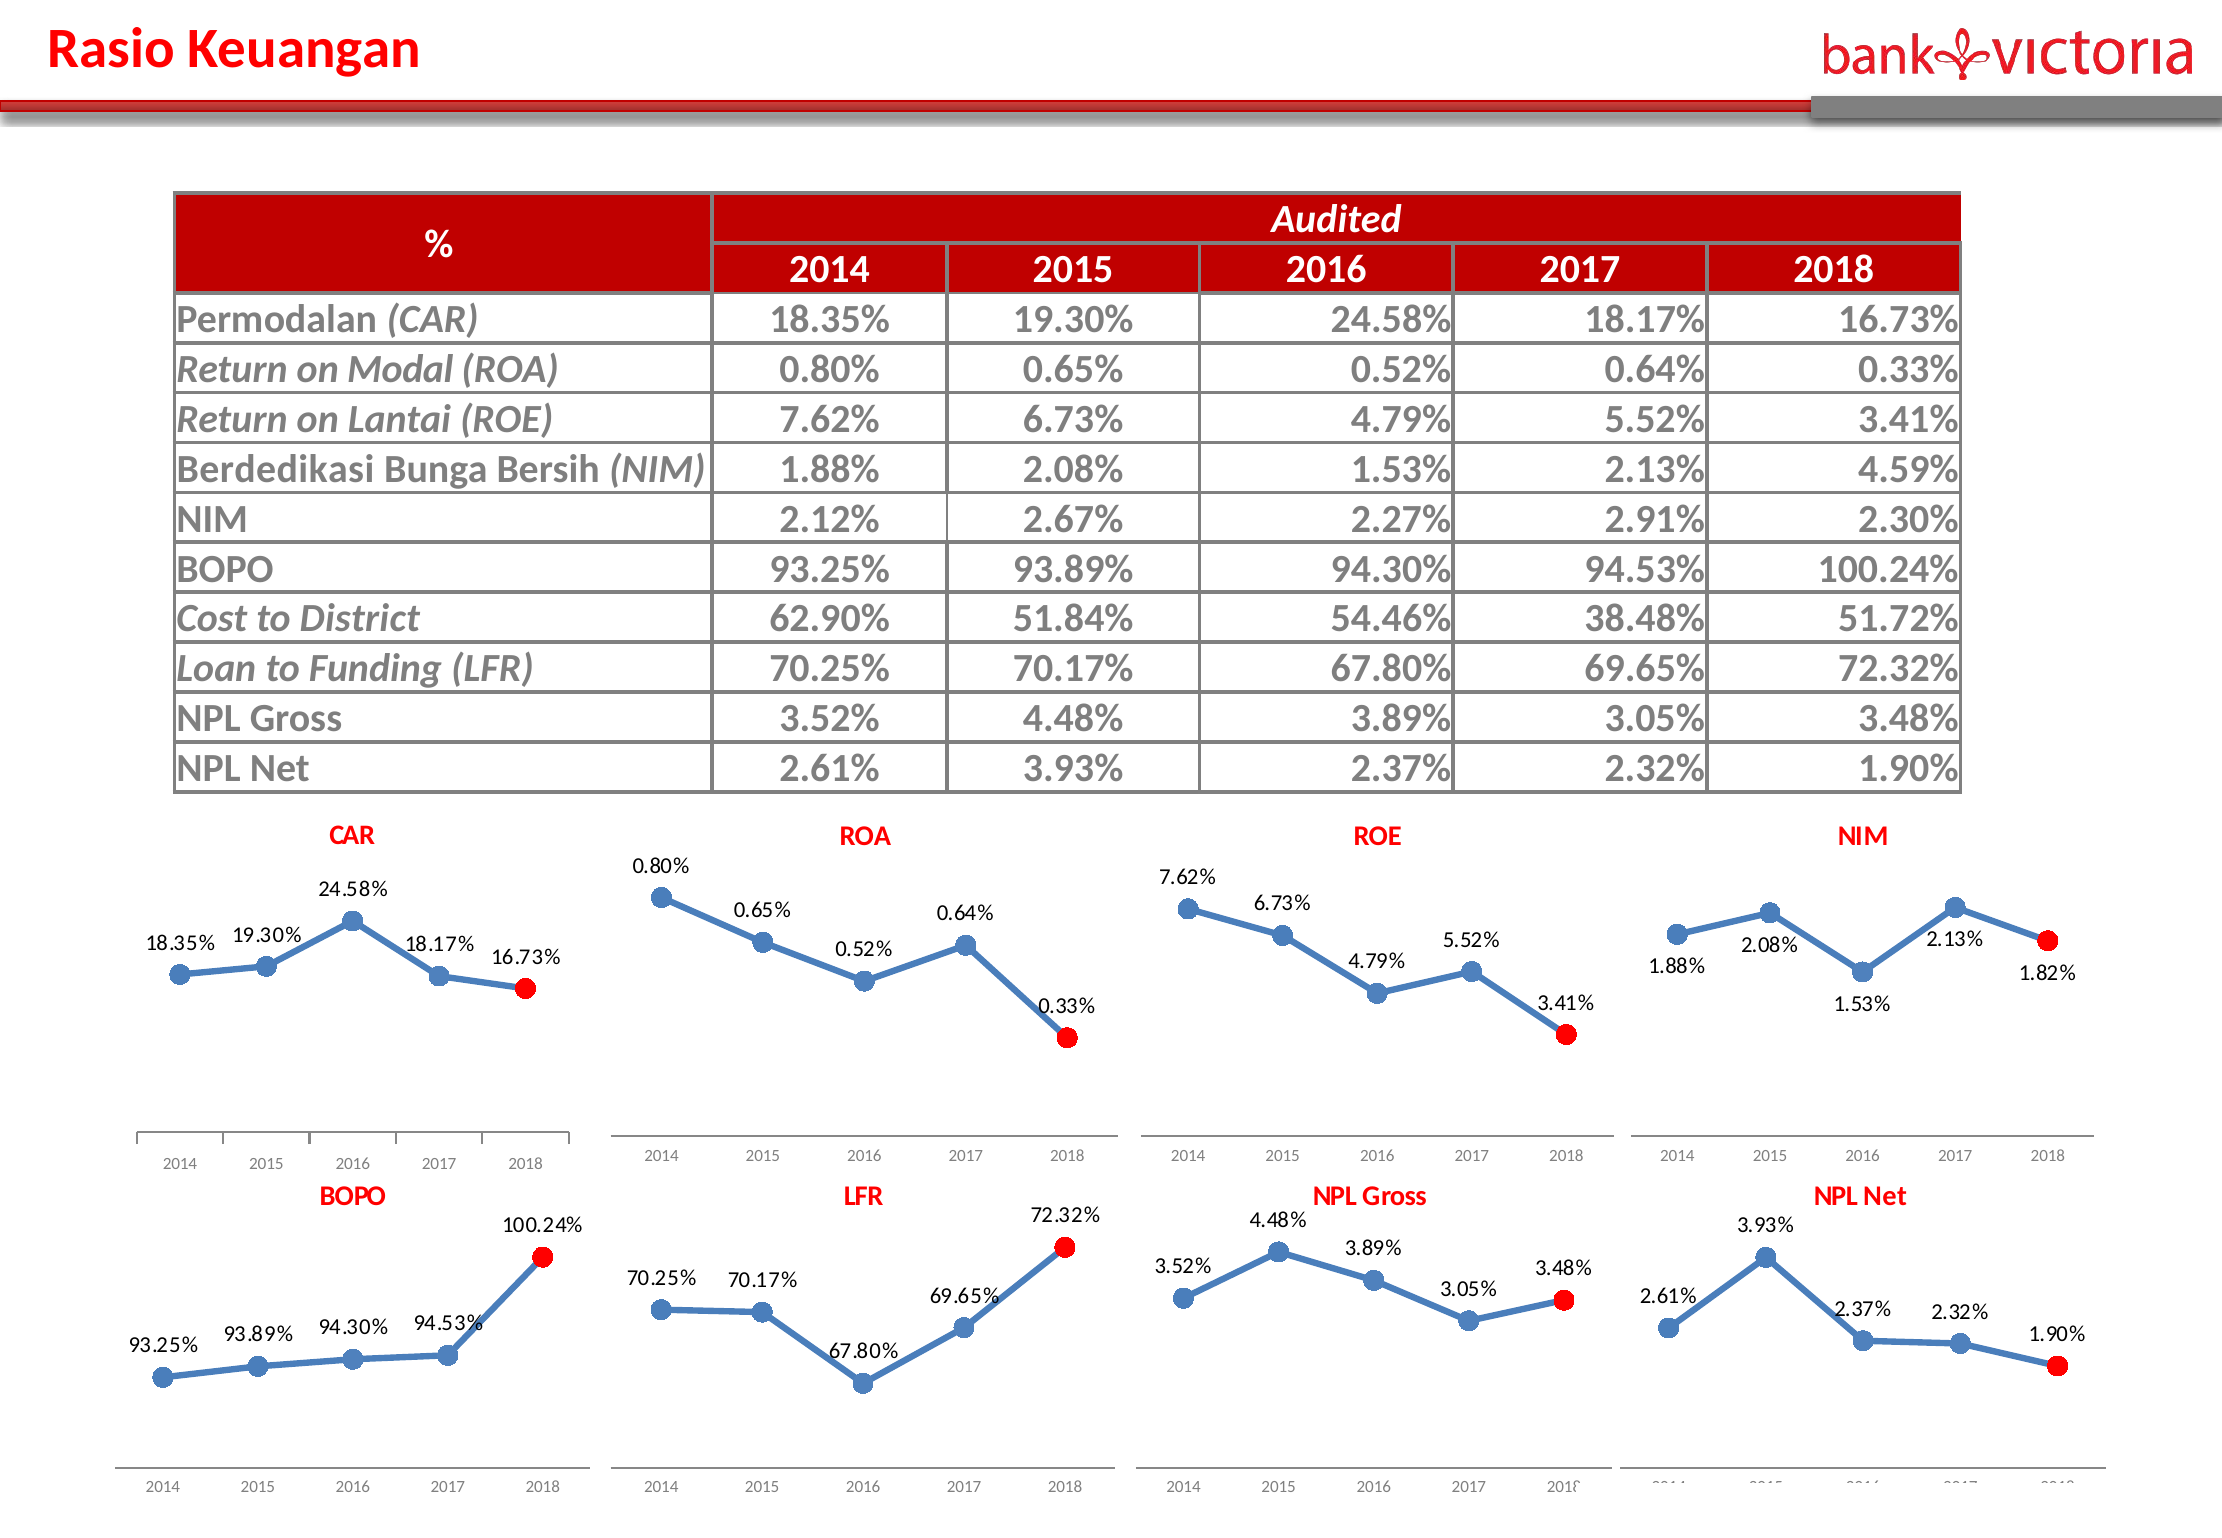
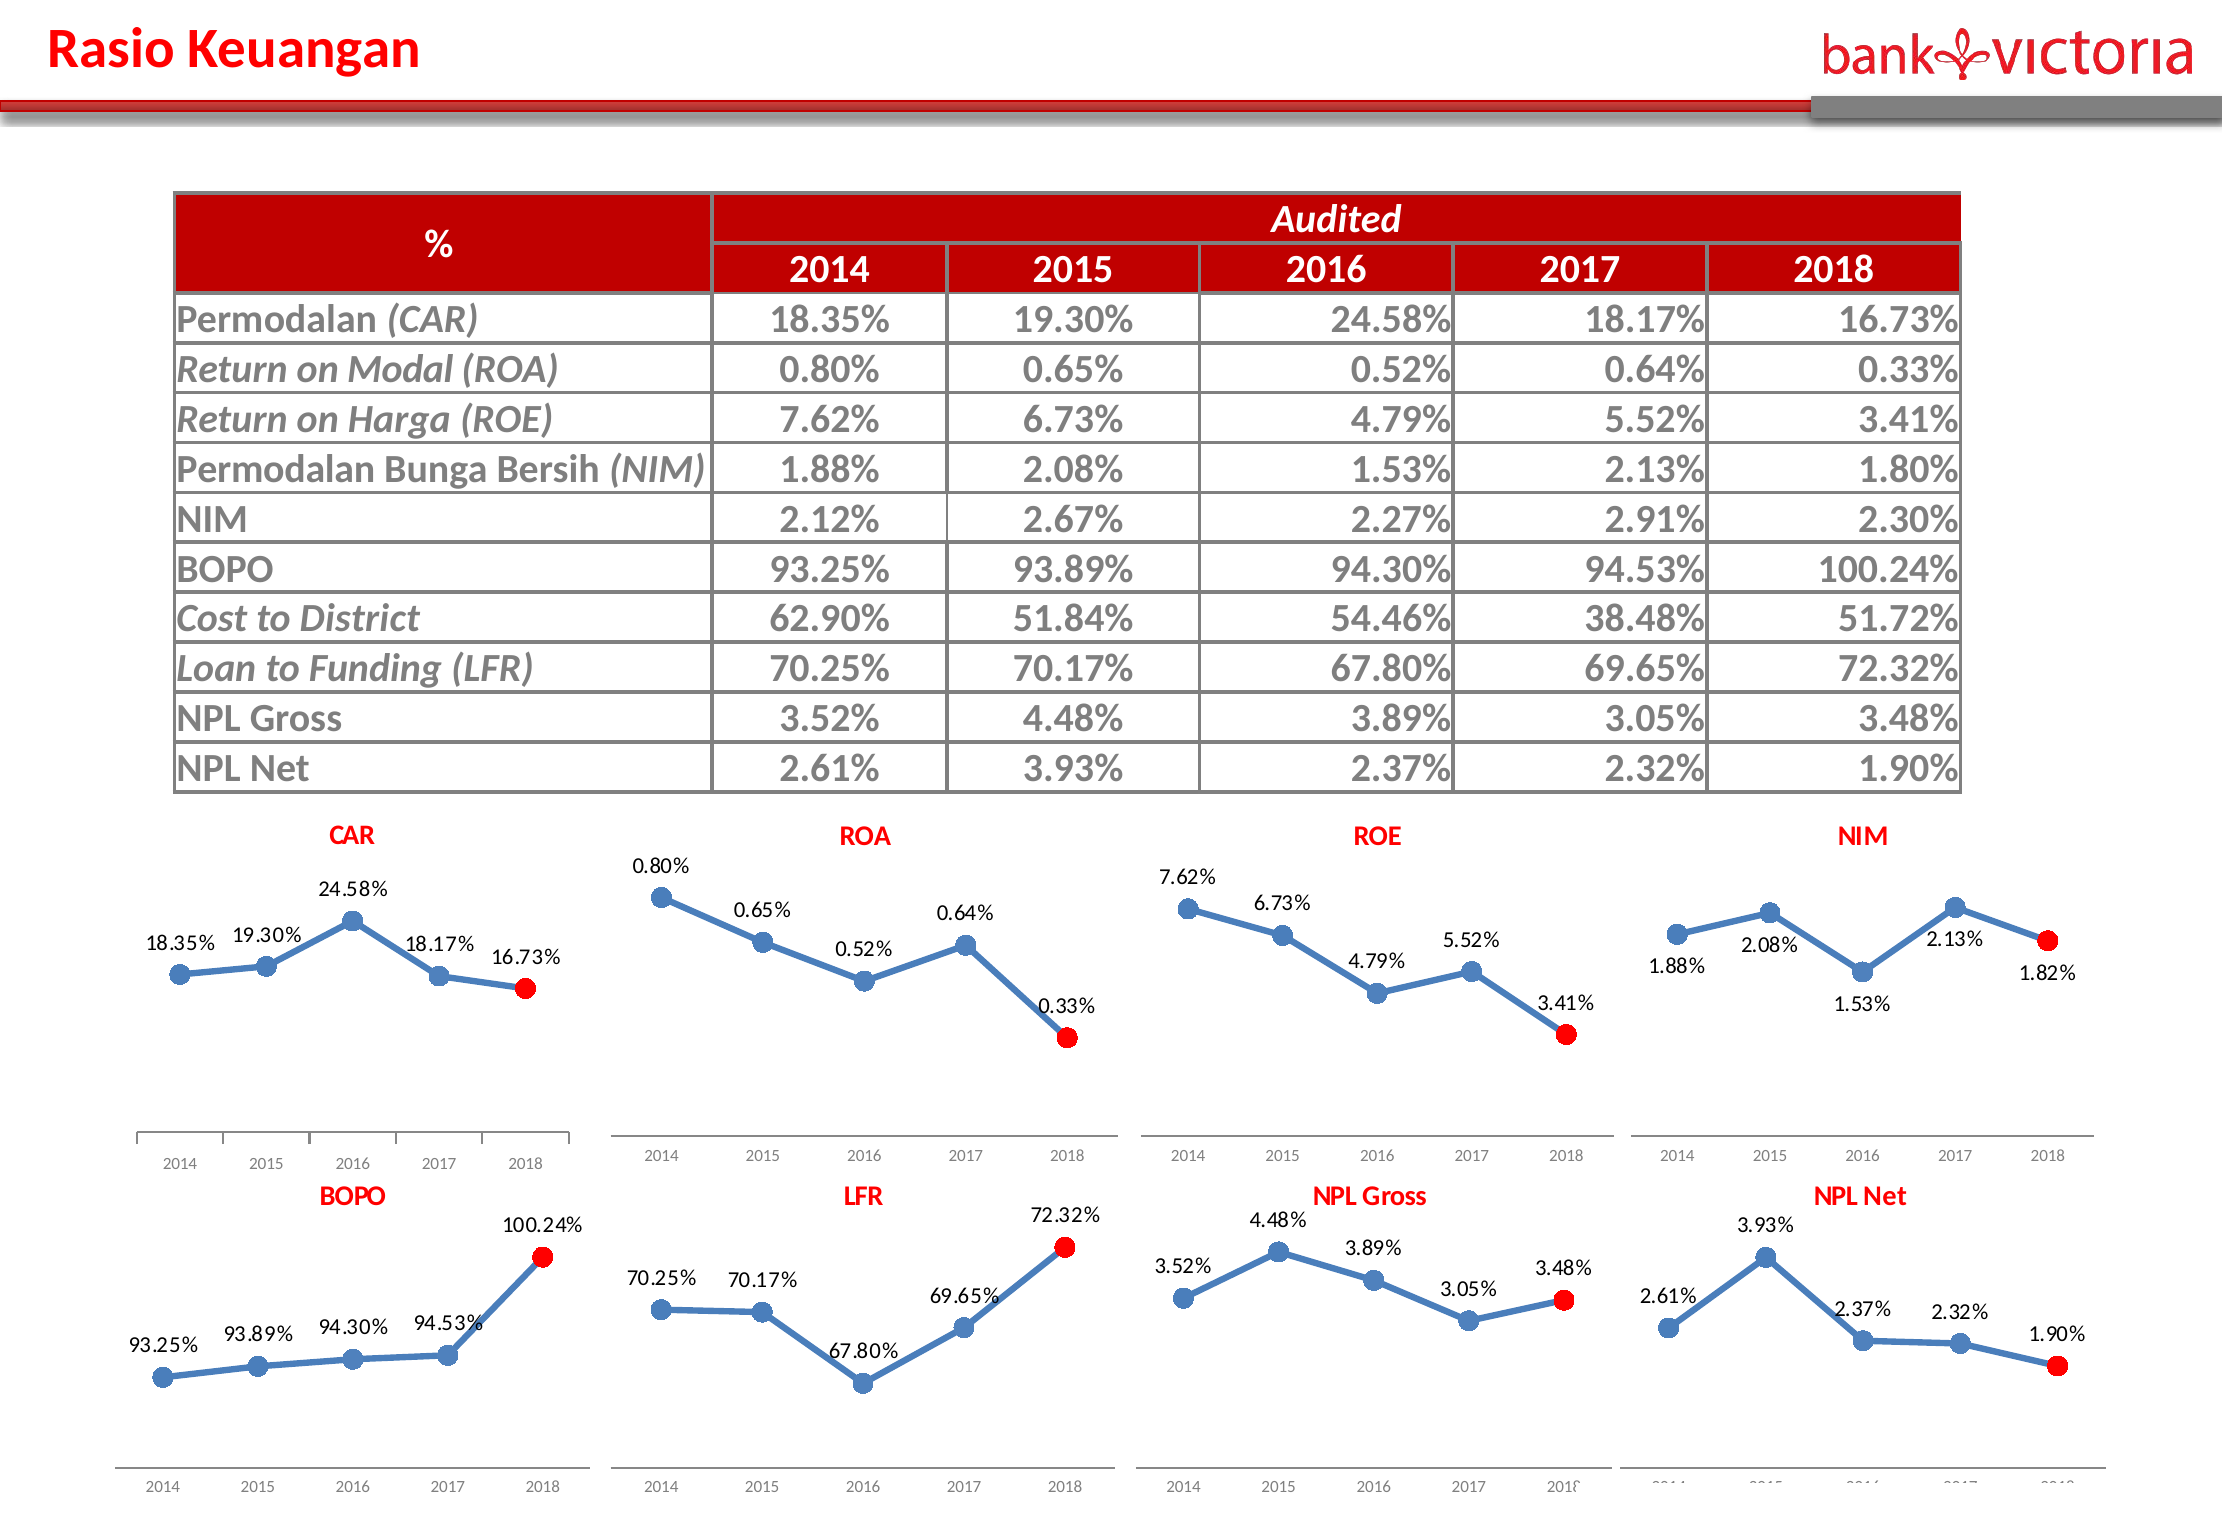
Lantai: Lantai -> Harga (399, 419)
Berdedikasi: Berdedikasi -> Permodalan (276, 469)
4.59%: 4.59% -> 1.80% (1908, 469)
